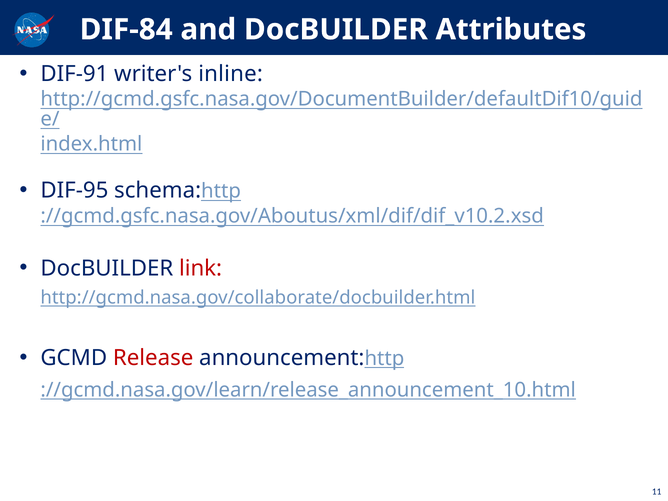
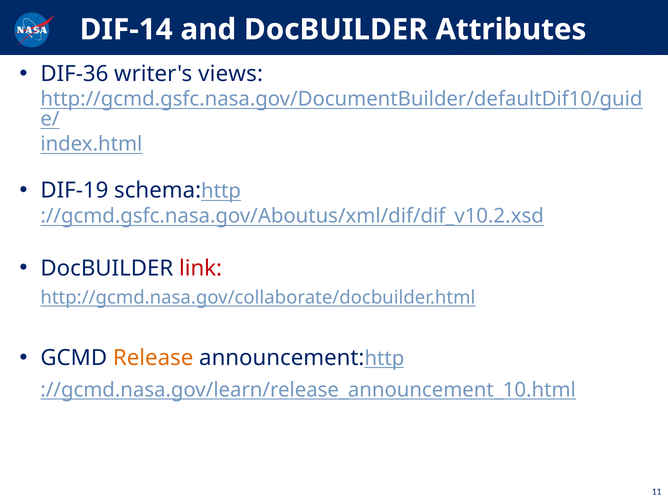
DIF-84: DIF-84 -> DIF-14 (126, 30)
DIF-91: DIF-91 -> DIF-36 (74, 74)
inline: inline -> views (231, 74)
DIF-95: DIF-95 -> DIF-19 (74, 191)
Release colour: red -> orange (153, 358)
